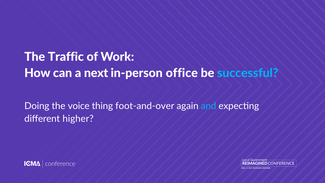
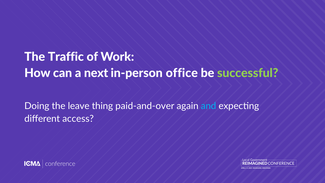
successful colour: light blue -> light green (248, 73)
voice: voice -> leave (79, 106)
foot-and-over: foot-and-over -> paid-and-over (145, 106)
higher: higher -> access (78, 119)
